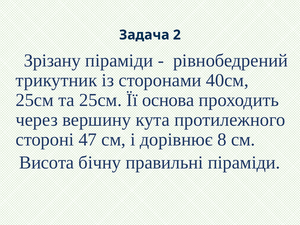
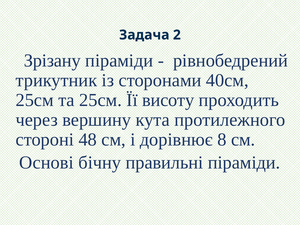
основа: основа -> висоту (168, 100)
47: 47 -> 48 (88, 140)
Висота: Висота -> Основі (46, 163)
